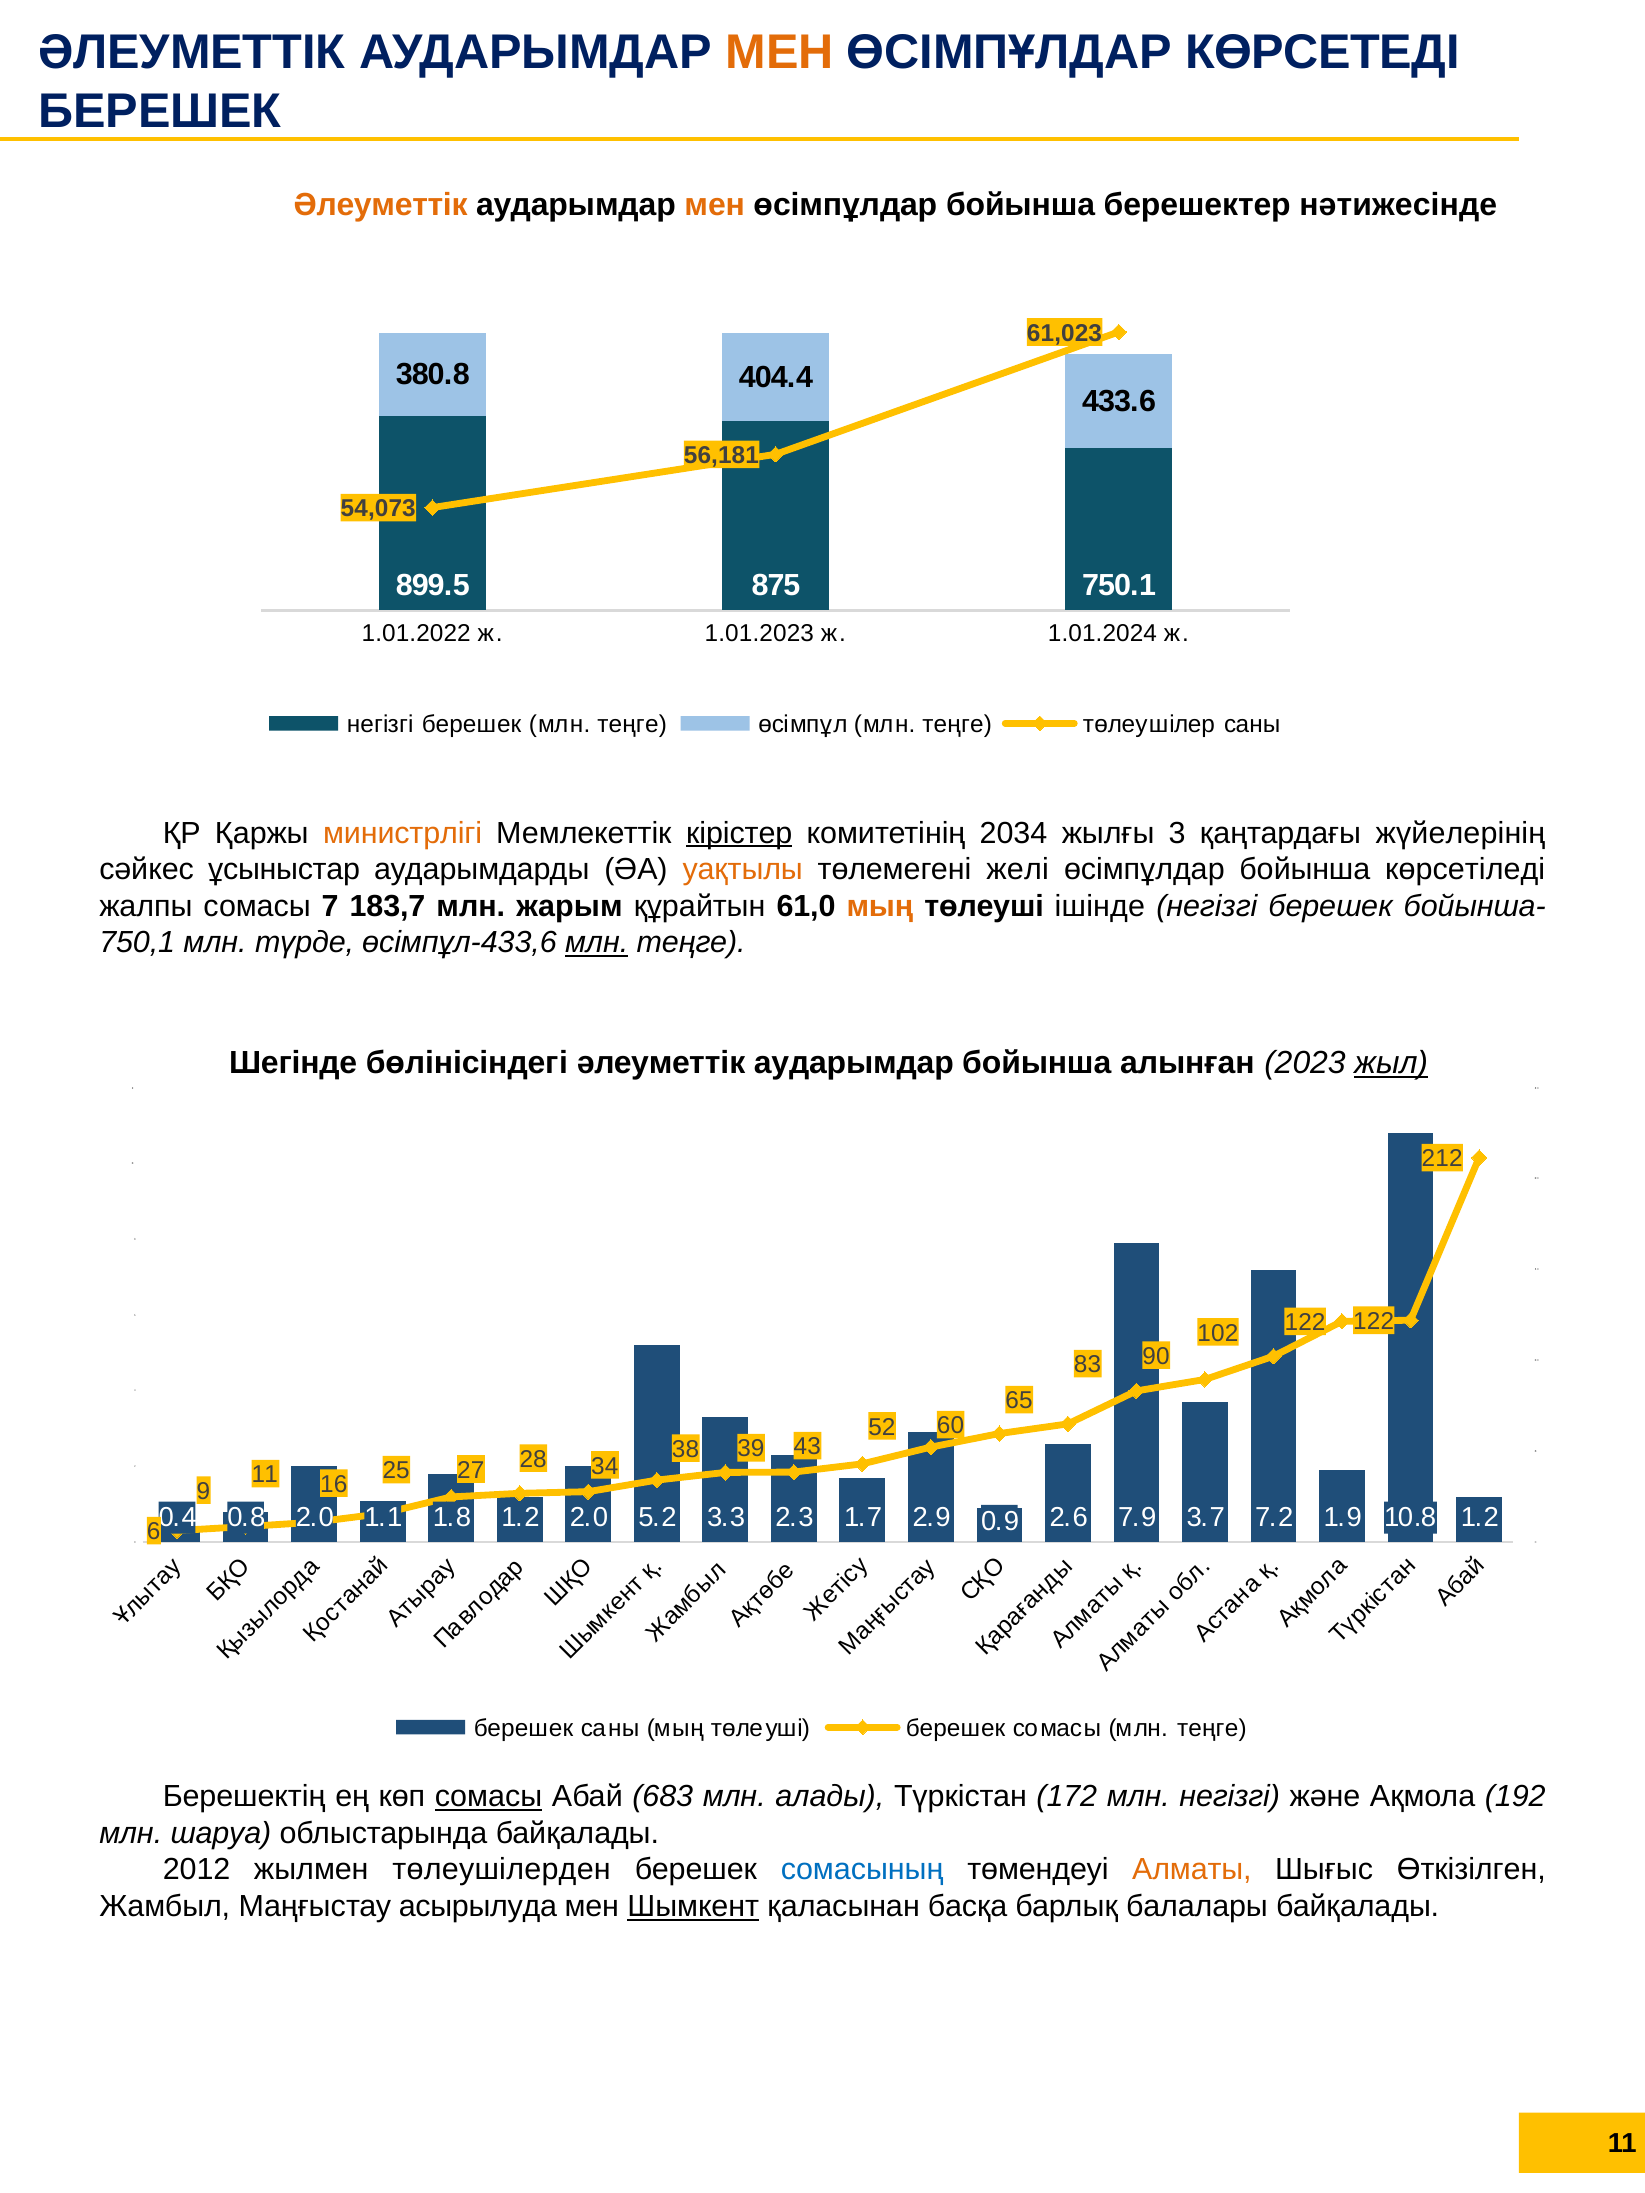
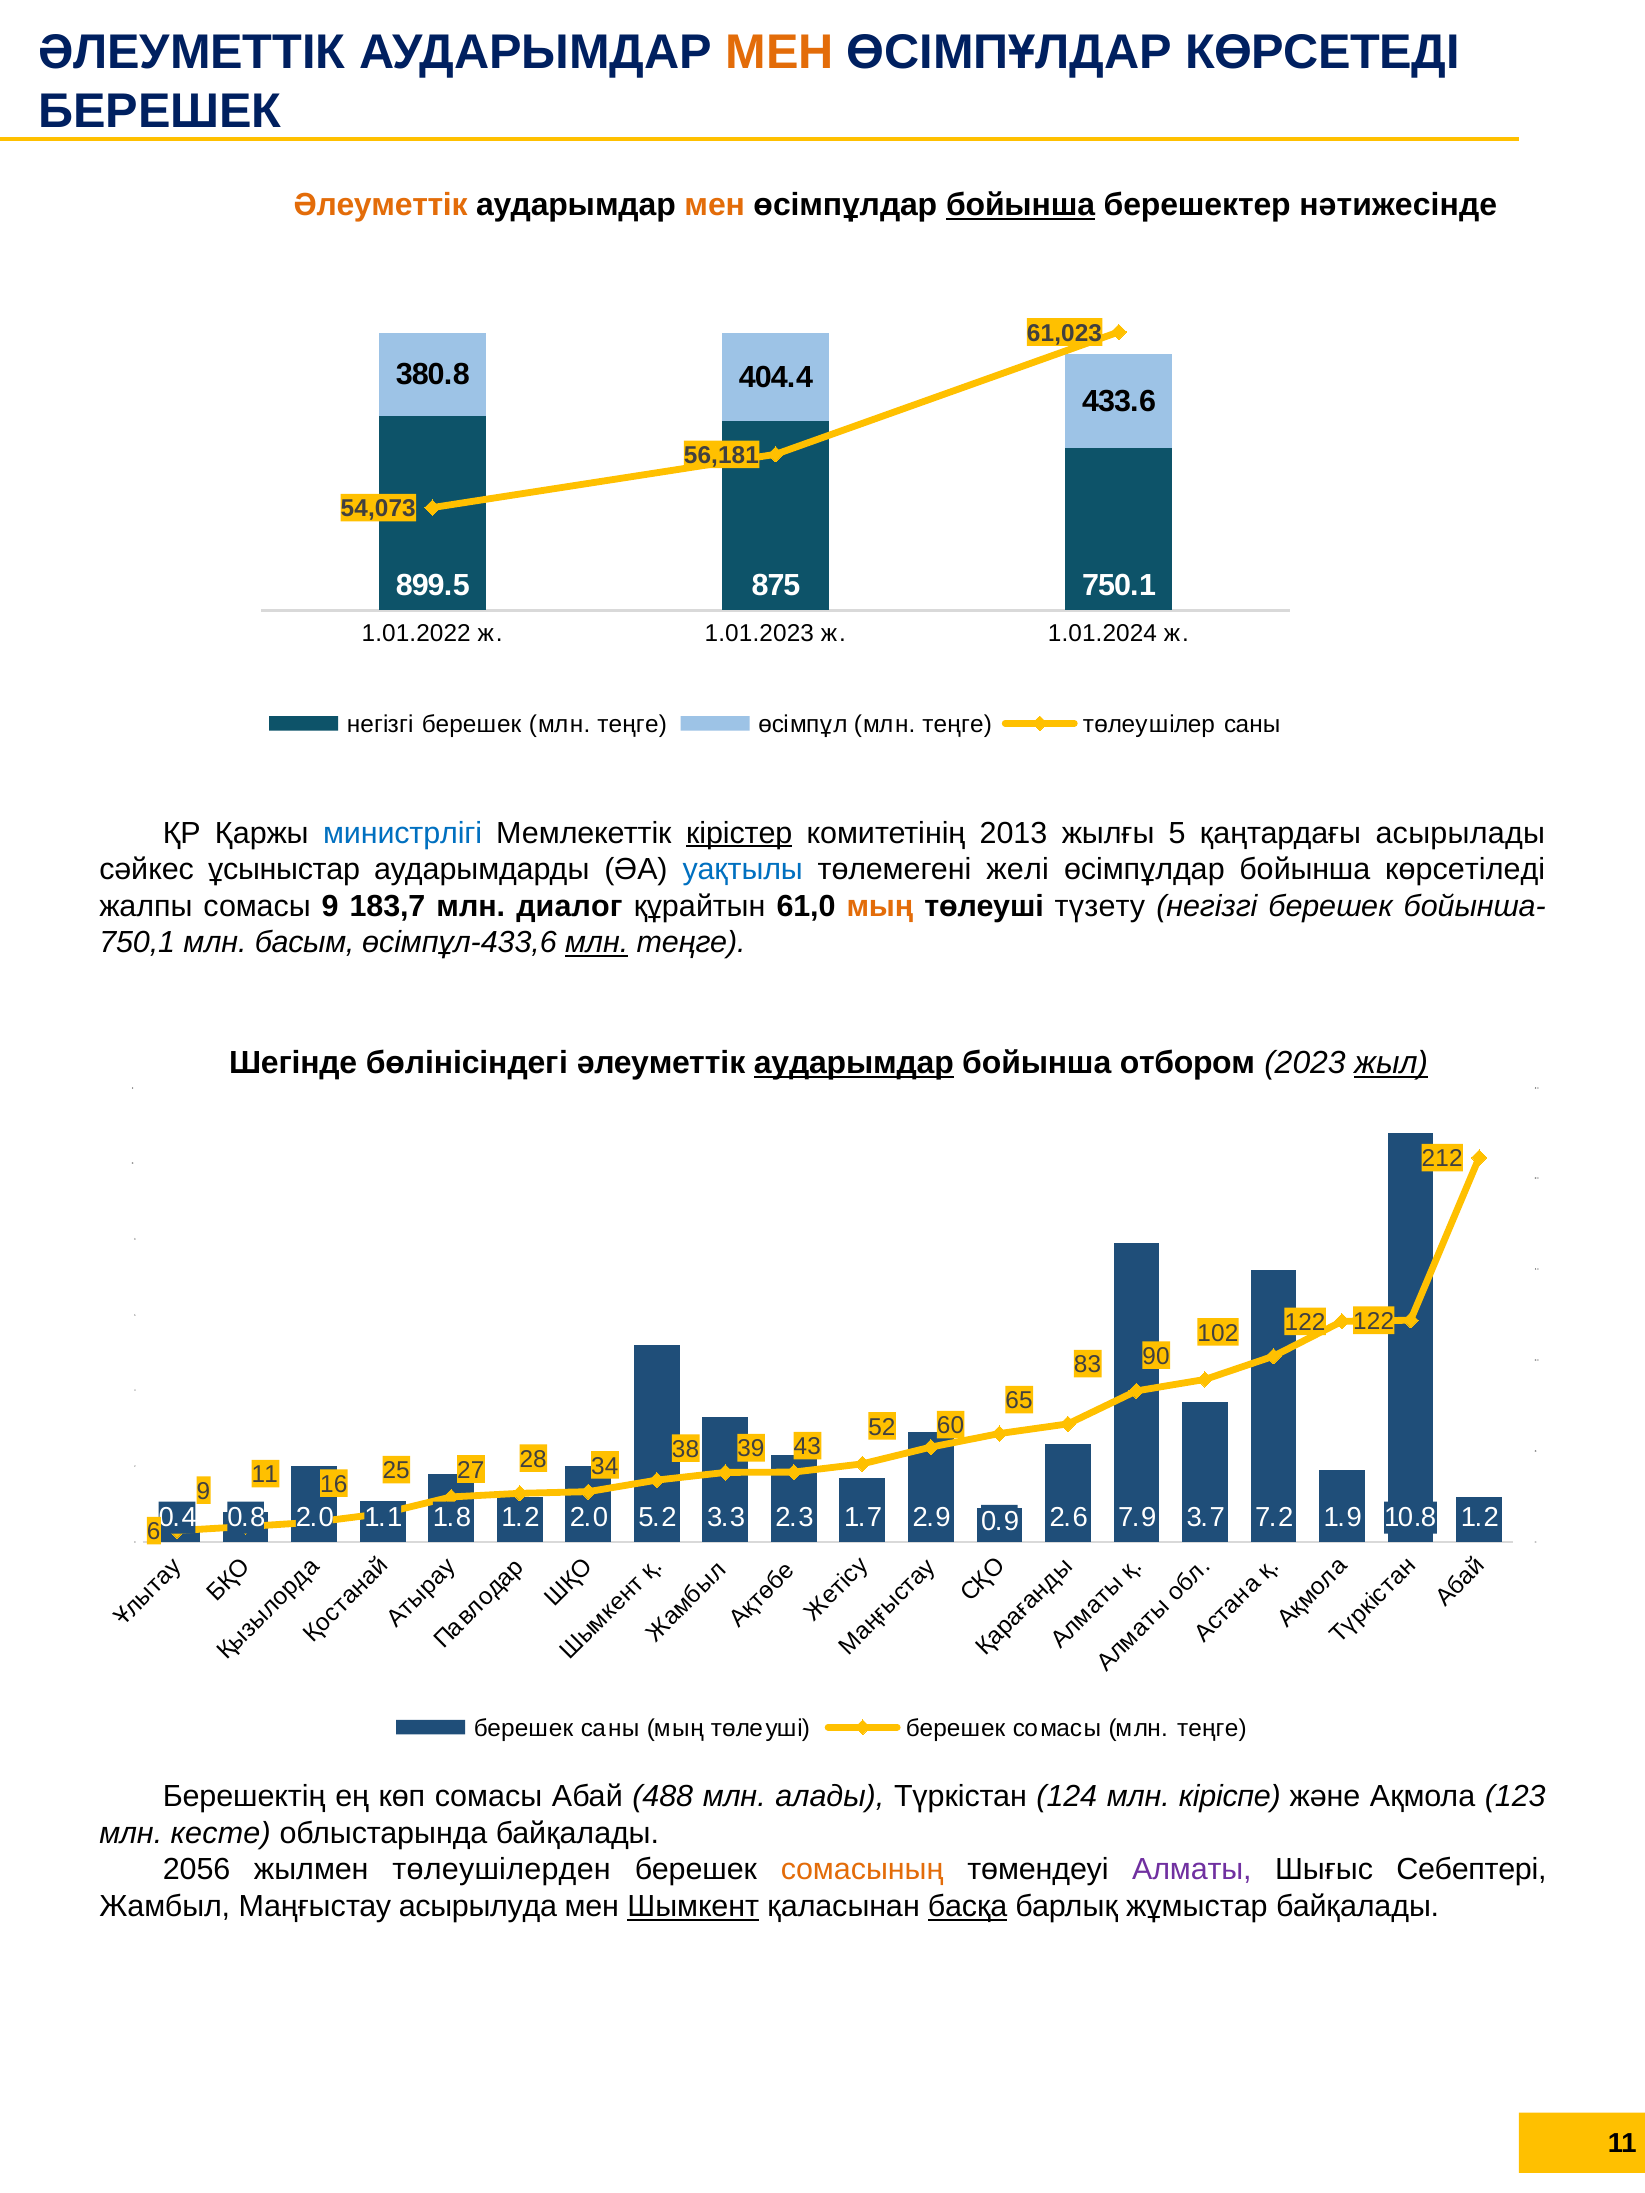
бойынша underline: none -> present (1021, 205)
министрлігі colour: orange -> blue (403, 833)
2034: 2034 -> 2013 (1013, 833)
3: 3 -> 5 (1177, 833)
жүйелерінің: жүйелерінің -> асырылады (1460, 833)
уақтылы colour: orange -> blue (743, 870)
сомасы 7: 7 -> 9 (330, 906)
жарым: жарым -> диалог (569, 906)
ішінде: ішінде -> түзету (1100, 906)
түрде: түрде -> басым (305, 943)
аударымдар underline: none -> present (854, 1063)
алынған: алынған -> отбором (1187, 1063)
сомасы underline: present -> none (489, 1797)
683: 683 -> 488 (663, 1797)
172: 172 -> 124 (1067, 1797)
млн негізгі: негізгі -> кіріспе (1230, 1797)
192: 192 -> 123 (1515, 1797)
шаруа: шаруа -> кесте (221, 1834)
2012: 2012 -> 2056 (197, 1870)
сомасының colour: blue -> orange (862, 1870)
Алматы colour: orange -> purple (1192, 1870)
Өткізілген: Өткізілген -> Себептері (1471, 1870)
басқа underline: none -> present (968, 1907)
балалары: балалары -> жұмыстар (1197, 1907)
